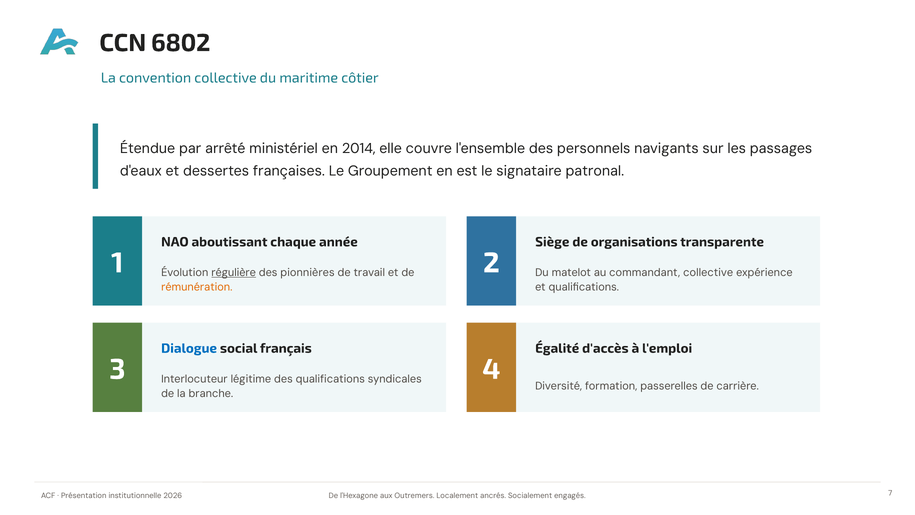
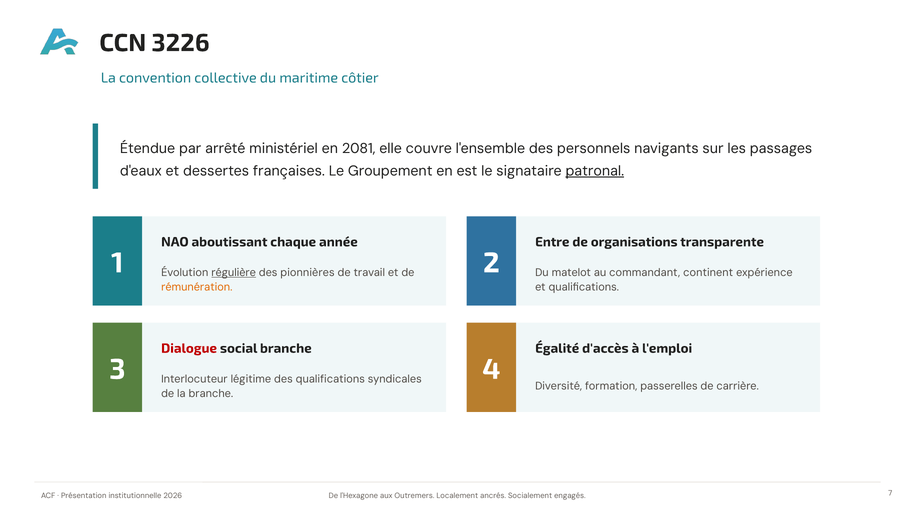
6802: 6802 -> 3226 (181, 43)
2014: 2014 -> 2081 (359, 149)
patronal underline: none -> present (595, 171)
Siège: Siège -> Entre (552, 242)
commandant collective: collective -> continent (708, 272)
Dialogue colour: blue -> red (189, 348)
social français: français -> branche (286, 348)
